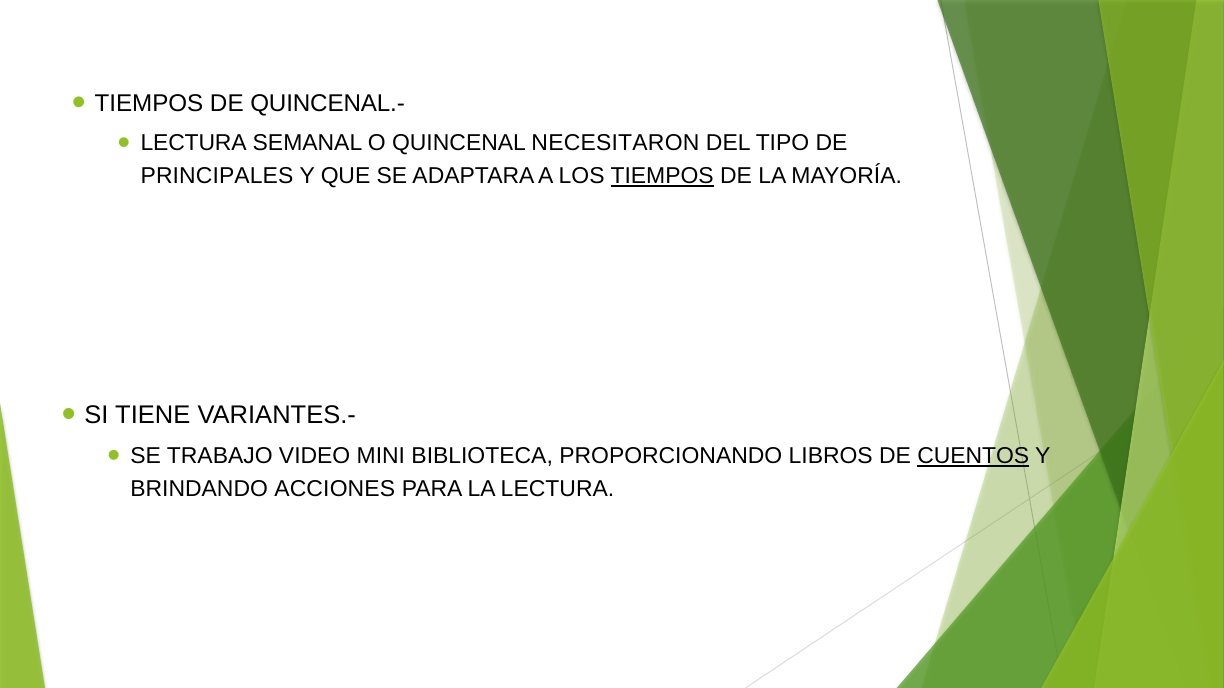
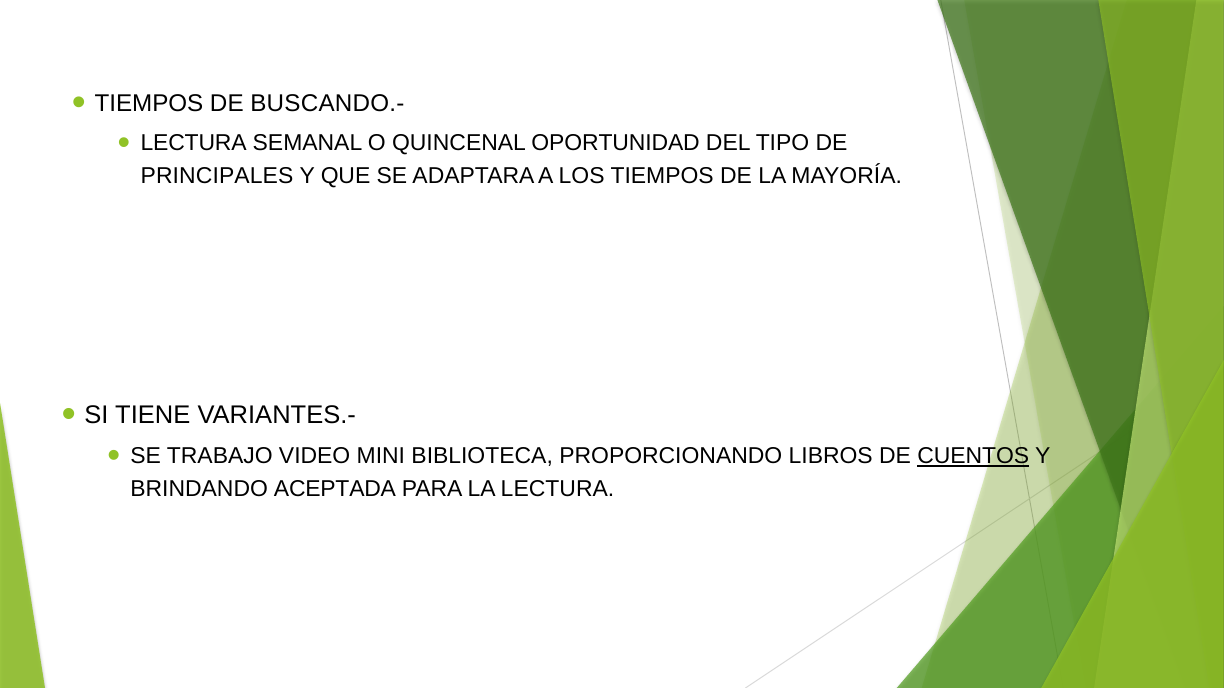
QUINCENAL.-: QUINCENAL.- -> BUSCANDO.- (327, 103)
NECESITARON: NECESITARON -> OPORTUNIDAD (616, 143)
TIEMPOS underline: present -> none (662, 176)
ACCIONES: ACCIONES -> ACEPTADA (335, 489)
